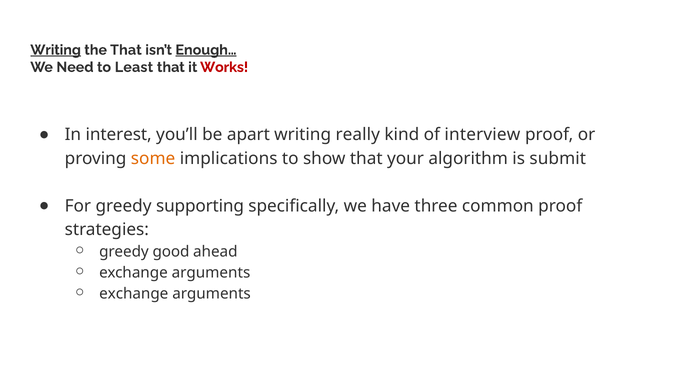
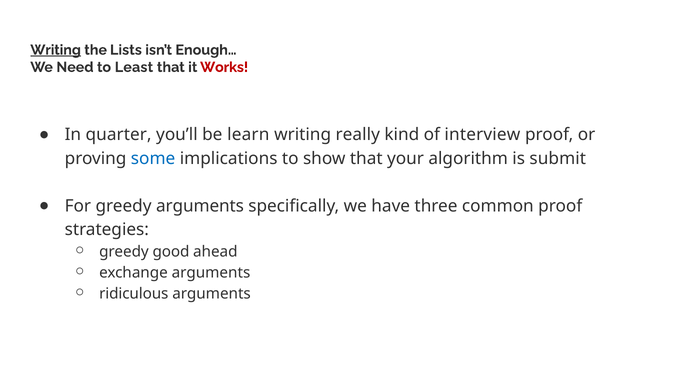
the That: That -> Lists (126, 50)
Enough… underline: present -> none (206, 50)
interest: interest -> quarter (119, 135)
apart: apart -> learn (248, 135)
some colour: orange -> blue (153, 159)
greedy supporting: supporting -> arguments (200, 206)
exchange: exchange -> ridiculous (134, 294)
